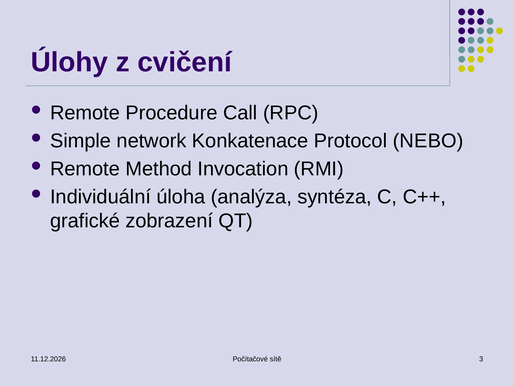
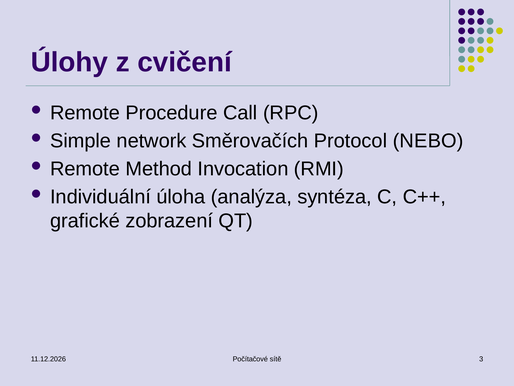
Konkatenace: Konkatenace -> Směrovačích (250, 141)
